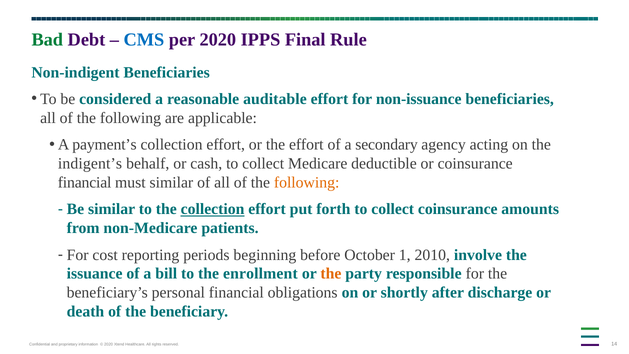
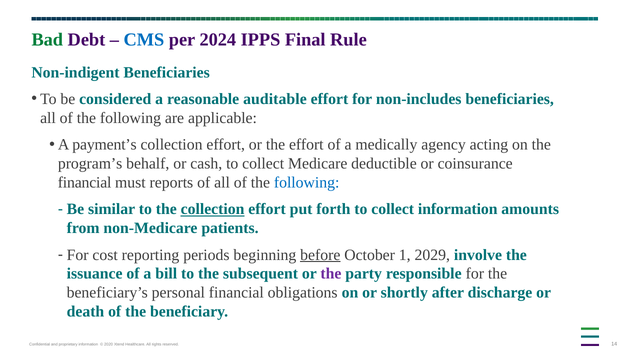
per 2020: 2020 -> 2024 (218, 40)
non-issuance: non-issuance -> non-includes (419, 99)
secondary: secondary -> medically (386, 145)
indigent’s: indigent’s -> program’s (90, 164)
must similar: similar -> reports (171, 182)
following colour: orange -> blue (307, 182)
collect coinsurance: coinsurance -> information (458, 209)
before underline: none -> present (320, 255)
2010: 2010 -> 2029 (432, 255)
enrollment: enrollment -> subsequent (260, 274)
the colour: orange -> purple (331, 274)
